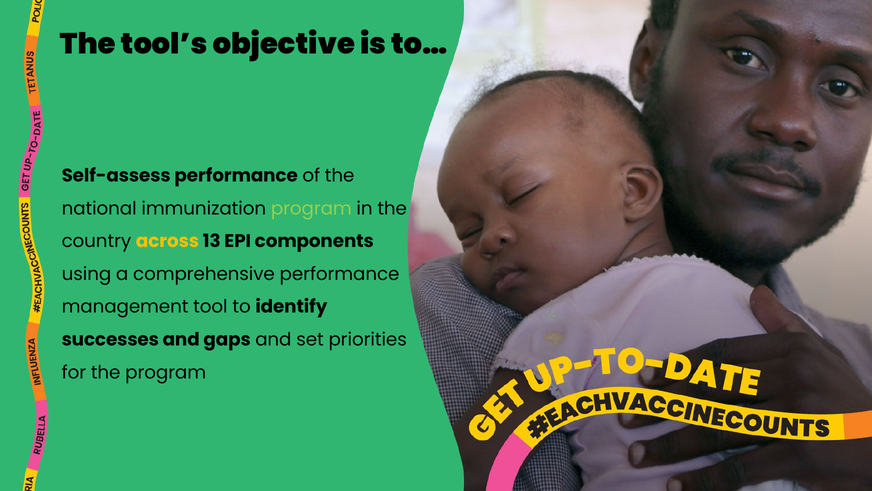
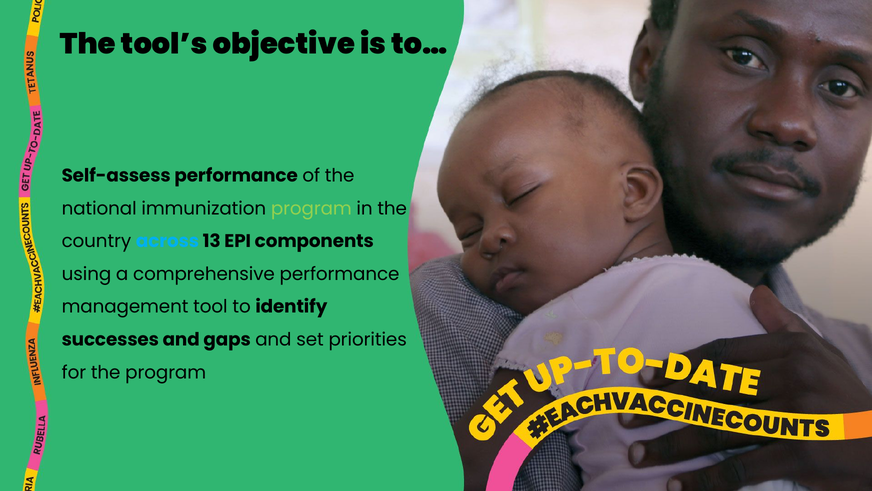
across colour: yellow -> light blue (167, 241)
